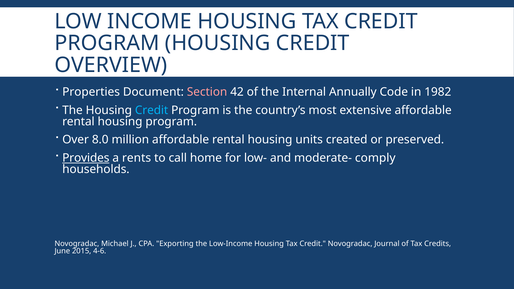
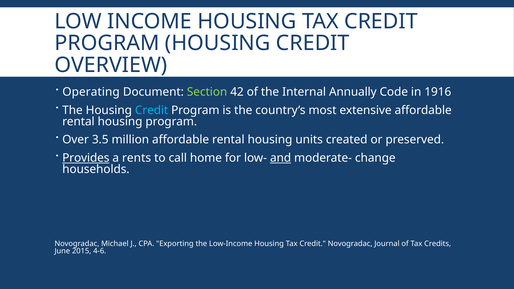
Properties: Properties -> Operating (91, 92)
Section colour: pink -> light green (207, 92)
1982: 1982 -> 1916 (438, 92)
8.0: 8.0 -> 3.5 (100, 140)
and underline: none -> present (281, 158)
comply: comply -> change (375, 158)
